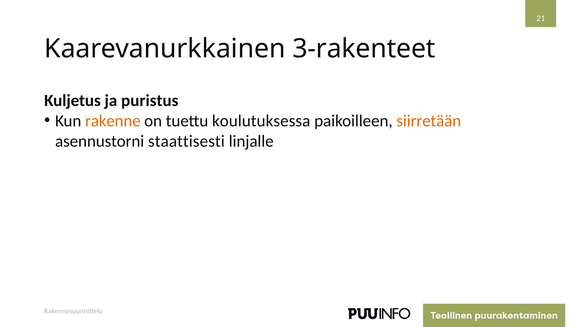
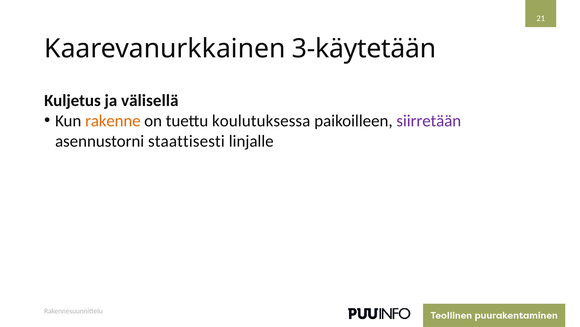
3-rakenteet: 3-rakenteet -> 3-käytetään (364, 49)
puristus: puristus -> välisellä (150, 100)
siirretään colour: orange -> purple (429, 121)
